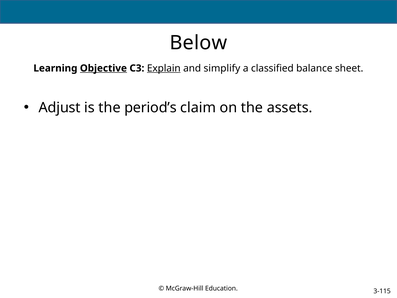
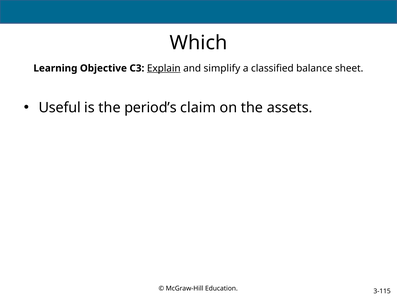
Below: Below -> Which (198, 43)
Objective underline: present -> none (103, 68)
Adjust: Adjust -> Useful (60, 108)
